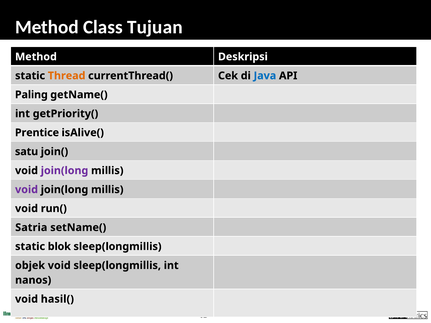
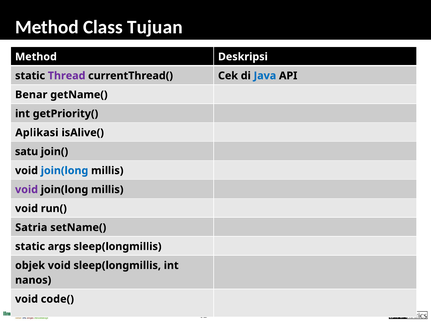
Thread colour: orange -> purple (67, 76)
Paling: Paling -> Benar (31, 95)
Prentice: Prentice -> Aplikasi (37, 133)
join(long colour: purple -> blue (65, 171)
blok: blok -> args (59, 247)
hasil(: hasil( -> code( (57, 299)
